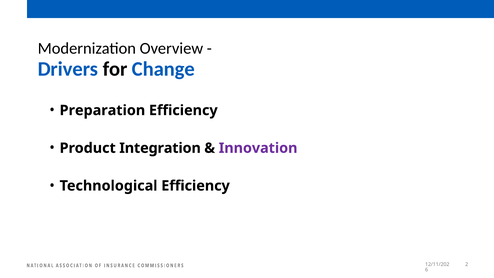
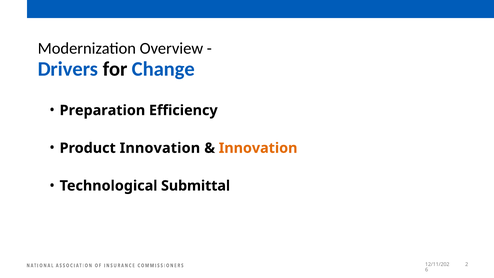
Product Integration: Integration -> Innovation (160, 148)
Innovation colour: purple -> orange (258, 148)
Technological Efficiency: Efficiency -> Submittal (196, 186)
